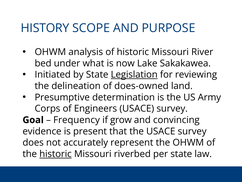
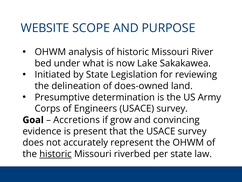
HISTORY: HISTORY -> WEBSITE (45, 28)
Legislation underline: present -> none (134, 74)
Frequency: Frequency -> Accretions (77, 120)
